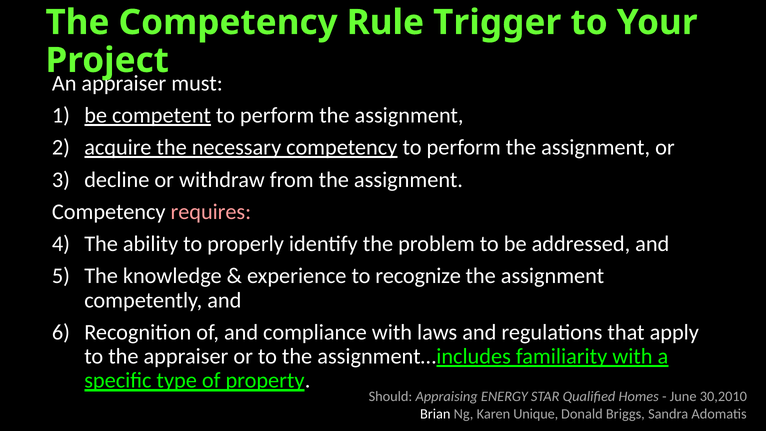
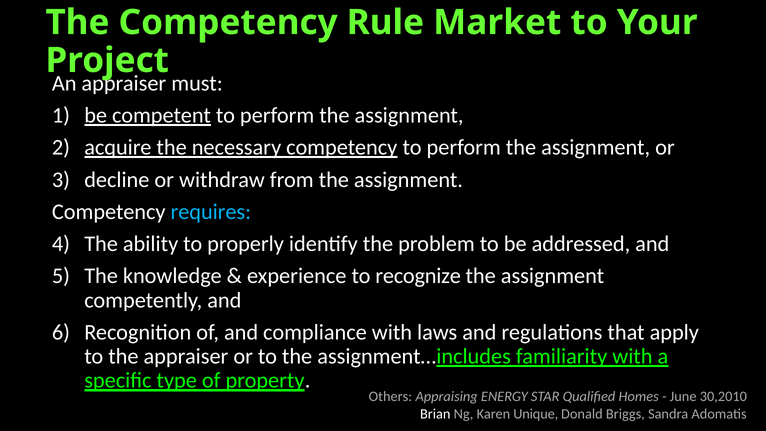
Trigger: Trigger -> Market (497, 22)
requires colour: pink -> light blue (211, 212)
Should: Should -> Others (390, 396)
